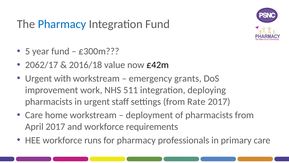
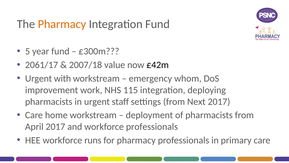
Pharmacy colour: blue -> orange (62, 24)
2062/17: 2062/17 -> 2061/17 (42, 65)
2016/18: 2016/18 -> 2007/18 (86, 65)
grants: grants -> whom (188, 78)
511: 511 -> 115 (131, 90)
Rate: Rate -> Next (196, 101)
workforce requirements: requirements -> professionals (152, 126)
